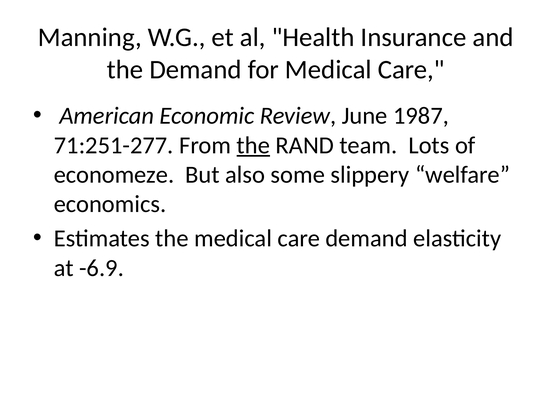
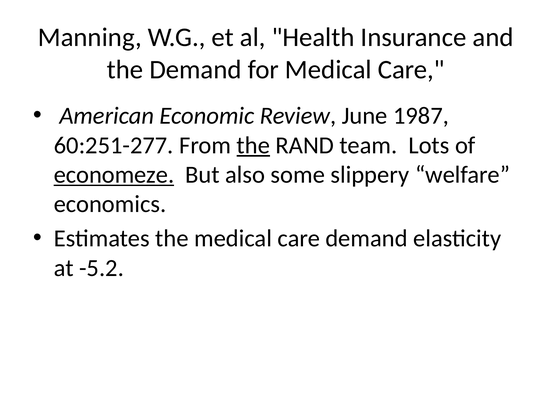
71:251-277: 71:251-277 -> 60:251-277 (114, 145)
economeze underline: none -> present (114, 175)
-6.9: -6.9 -> -5.2 (102, 268)
